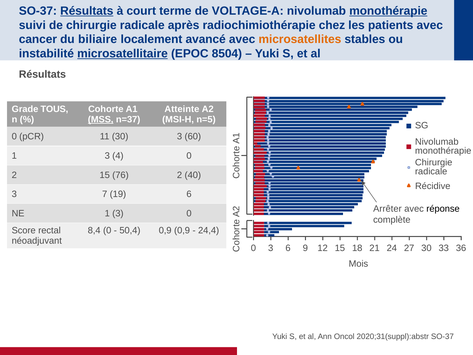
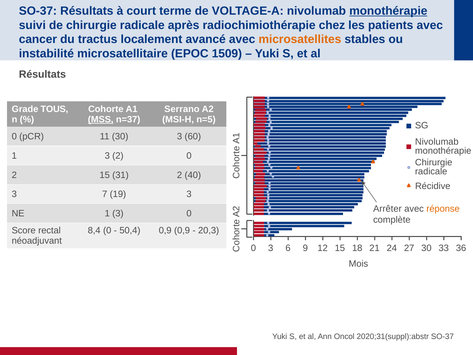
Résultats underline: present -> none (87, 11)
biliaire: biliaire -> tractus (98, 39)
microsatellitaire underline: present -> none (123, 53)
8504: 8504 -> 1509 (227, 53)
Atteinte: Atteinte -> Serrano (182, 109)
3 4: 4 -> 2 (118, 156)
76: 76 -> 31 (120, 175)
19 6: 6 -> 3 (189, 194)
réponse colour: black -> orange (443, 209)
24,4: 24,4 -> 20,3 (209, 230)
